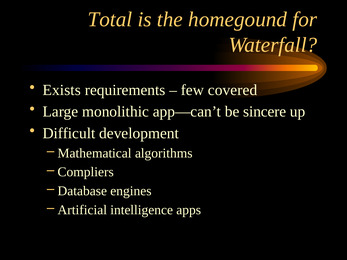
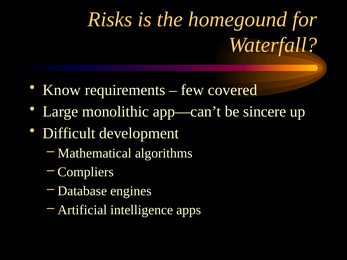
Total: Total -> Risks (110, 19)
Exists: Exists -> Know (62, 90)
